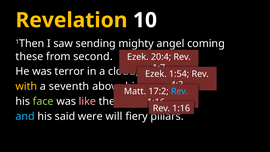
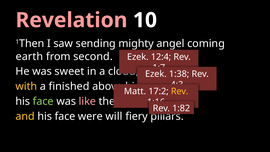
Revelation colour: yellow -> pink (71, 20)
these: these -> earth (29, 56)
20:4: 20:4 -> 12:4 (161, 57)
terror: terror -> sweet (69, 71)
1:54: 1:54 -> 1:38 (179, 74)
seventh: seventh -> finished (69, 86)
Rev colour: light blue -> yellow (180, 91)
1:16: 1:16 -> 1:82 (181, 108)
and colour: light blue -> yellow (25, 116)
said: said -> face (65, 116)
